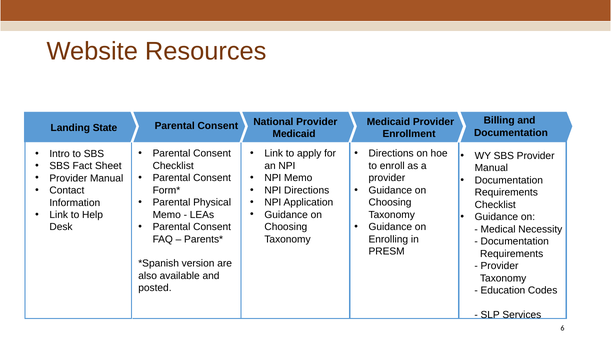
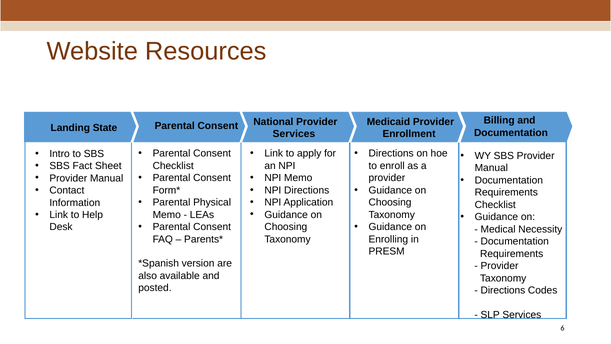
Medicaid: Medicaid -> Services (294, 134)
Education: Education -> Directions (503, 290)
